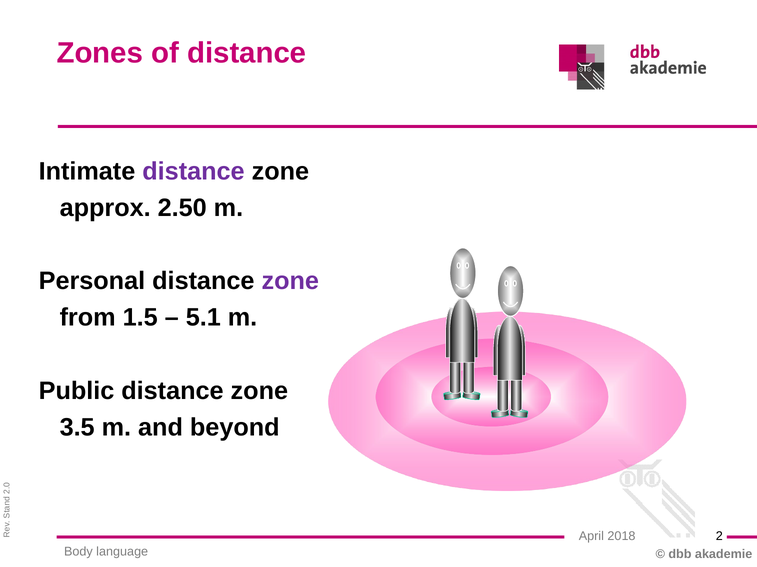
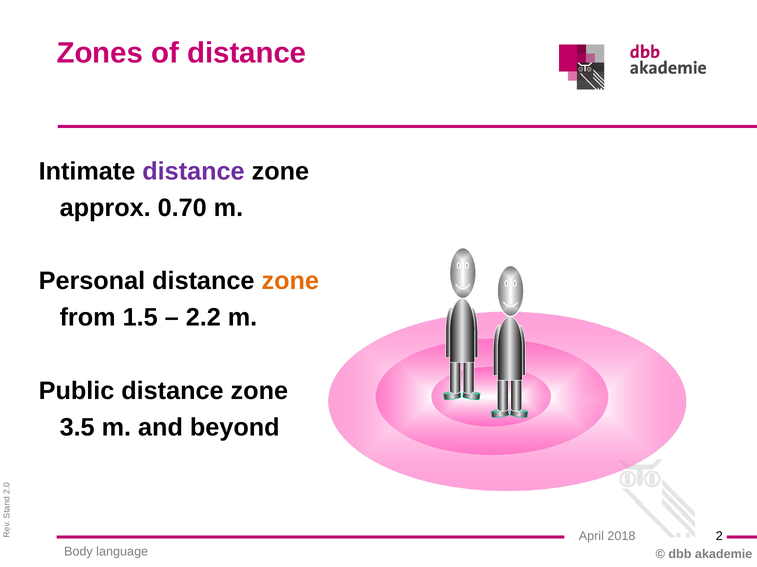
2.50: 2.50 -> 0.70 (182, 208)
zone colour: purple -> orange (290, 281)
5.1: 5.1 -> 2.2 (203, 318)
